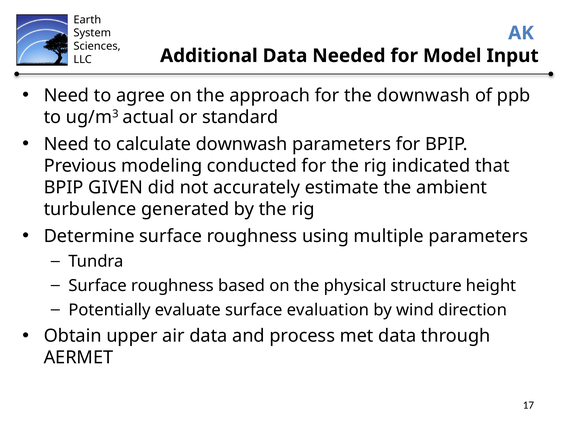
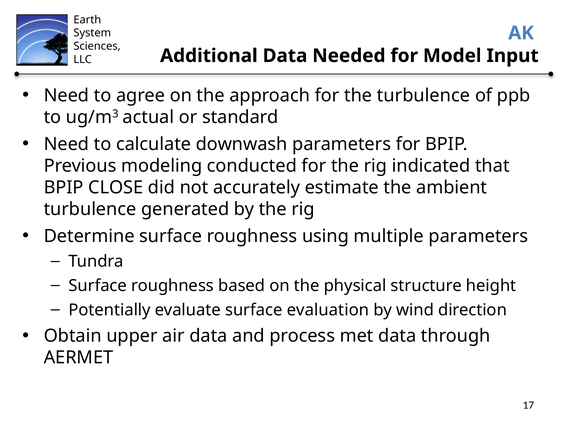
the downwash: downwash -> turbulence (424, 95)
GIVEN: GIVEN -> CLOSE (116, 188)
